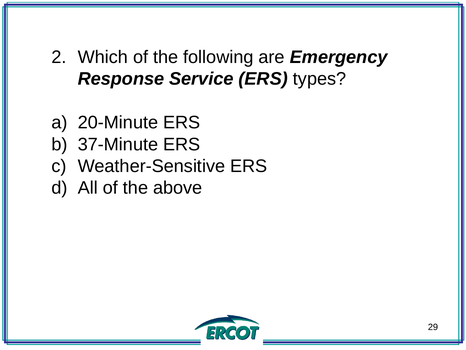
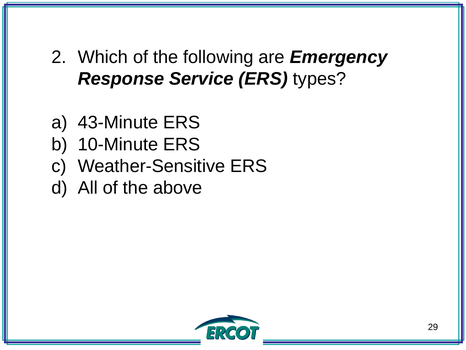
20-Minute: 20-Minute -> 43-Minute (118, 122)
37-Minute: 37-Minute -> 10-Minute (118, 144)
